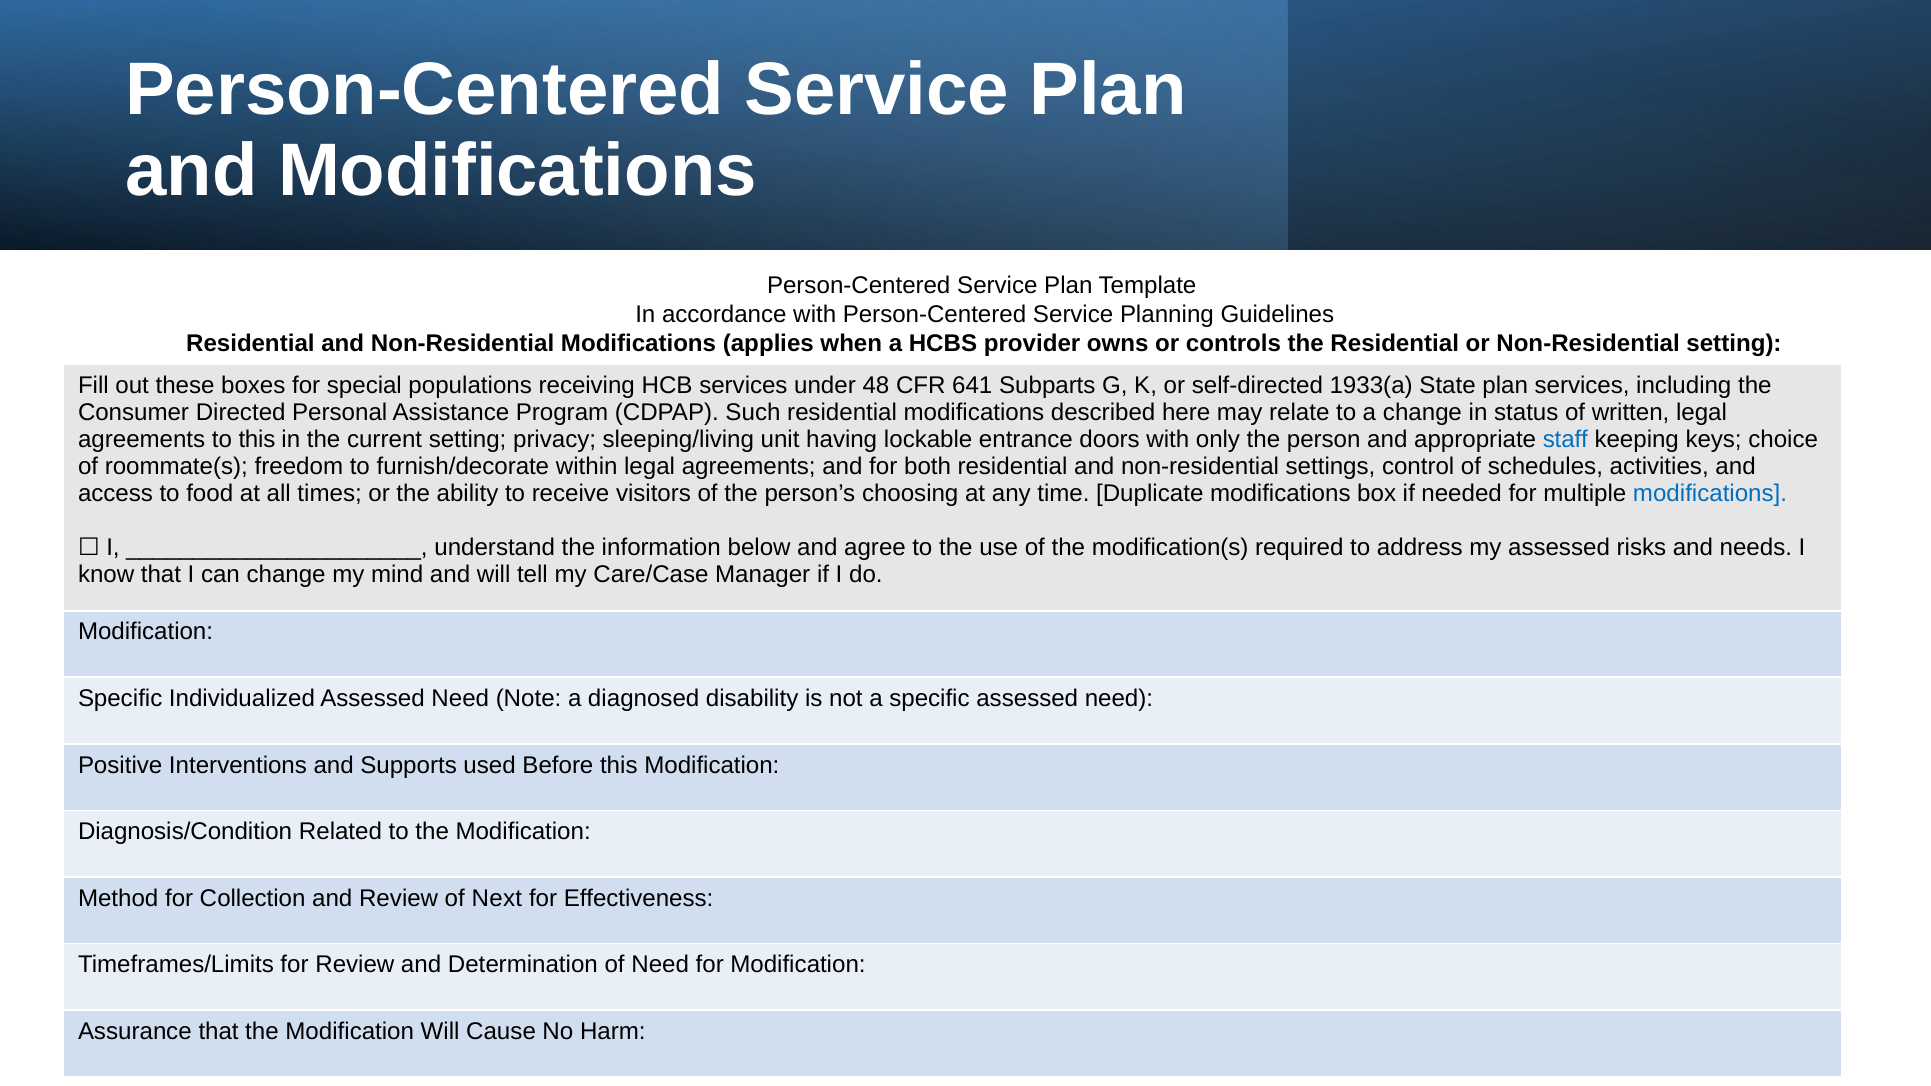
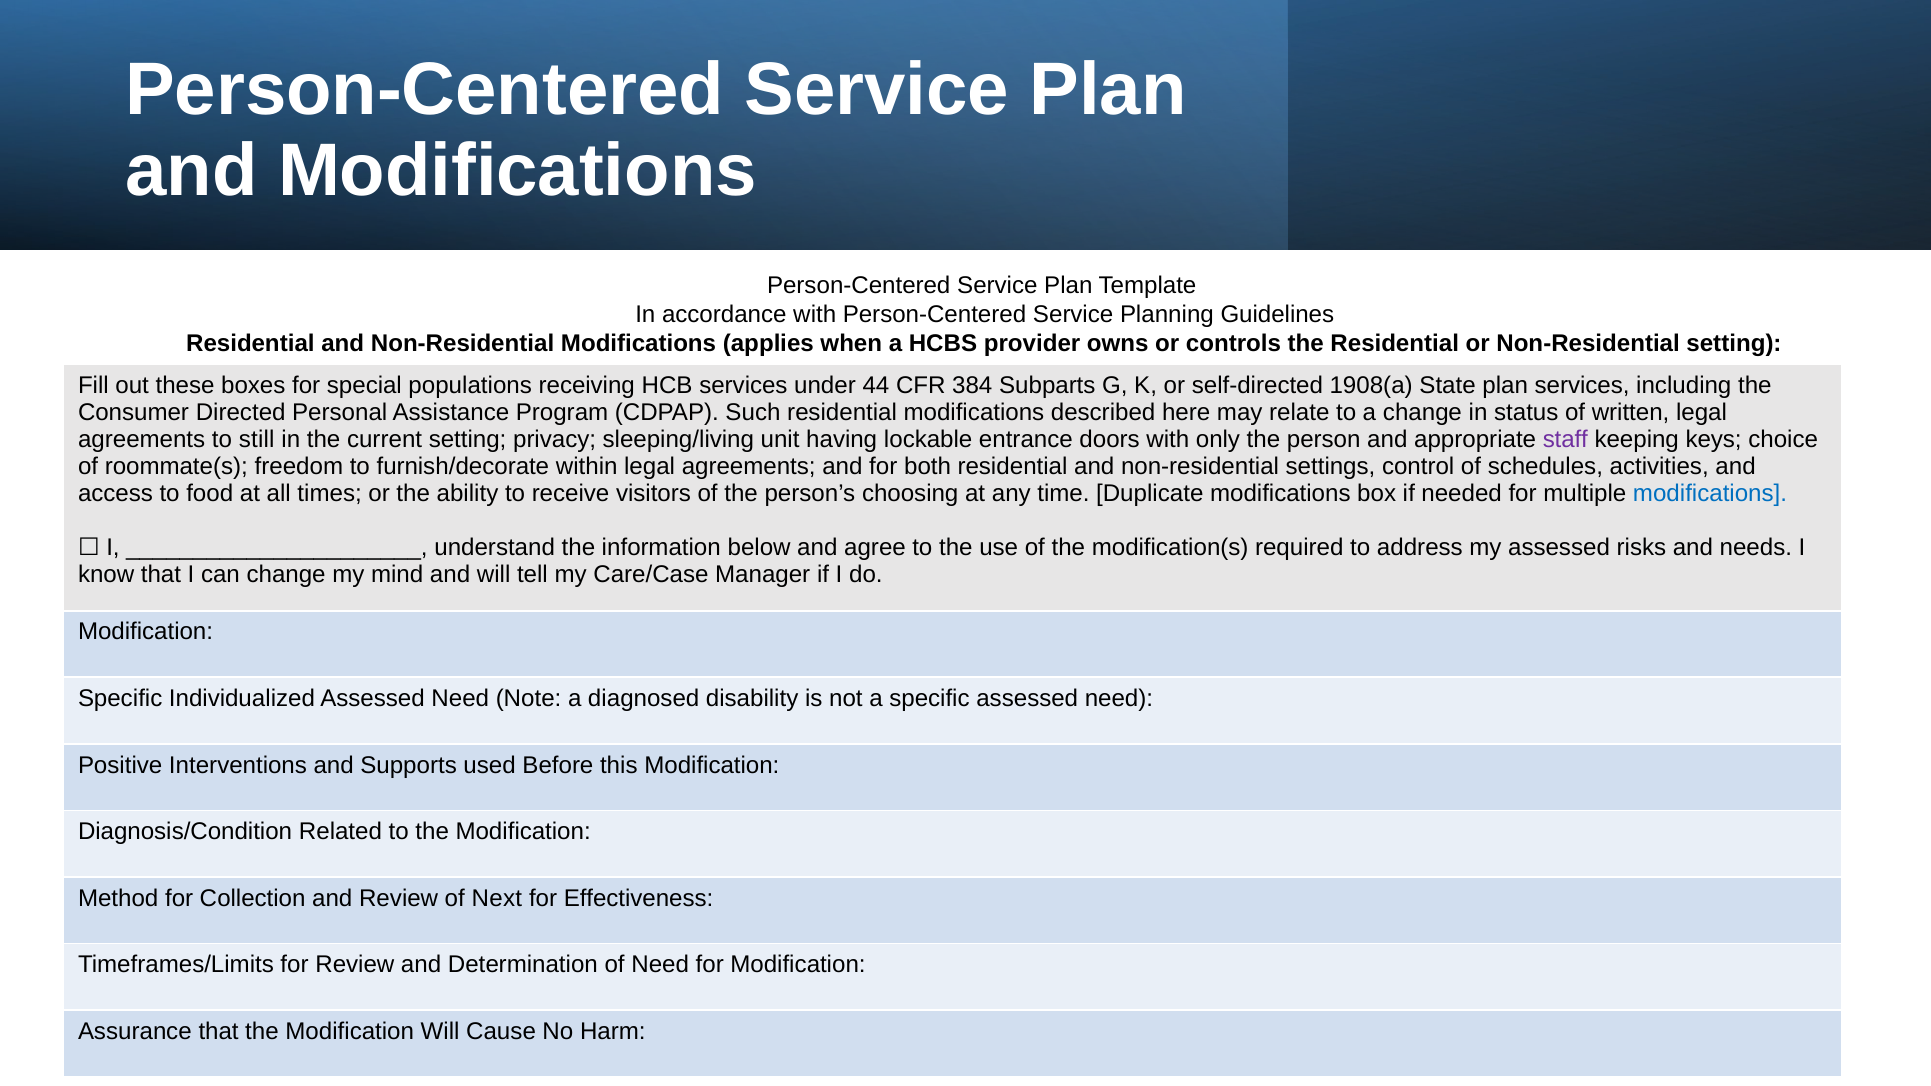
48: 48 -> 44 (876, 386)
641: 641 -> 384 (972, 386)
1933(a: 1933(a -> 1908(a (1371, 386)
to this: this -> still (257, 440)
staff colour: blue -> purple (1565, 440)
